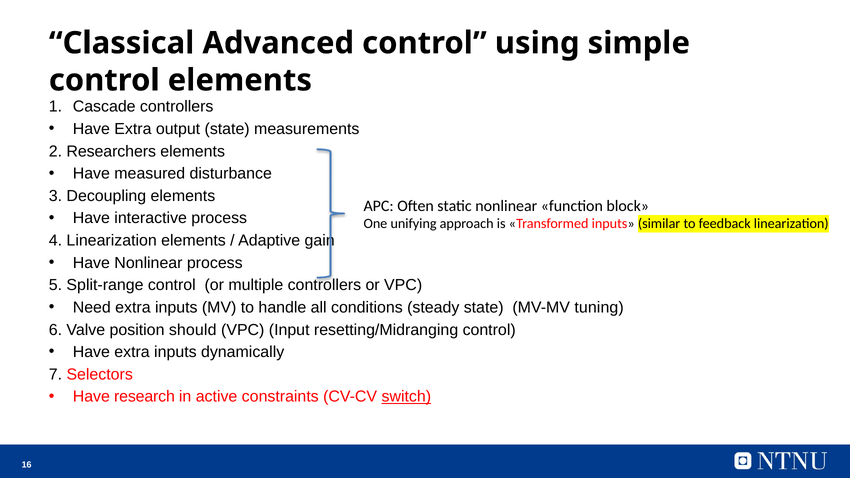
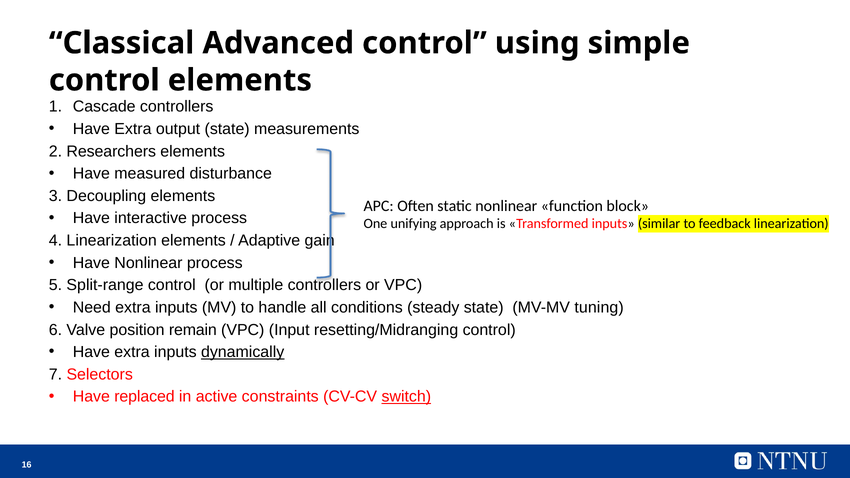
should: should -> remain (193, 330)
dynamically underline: none -> present (243, 352)
research: research -> replaced (144, 397)
